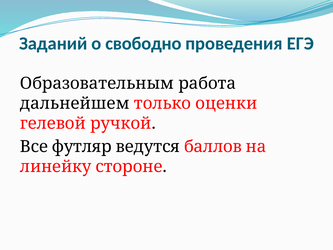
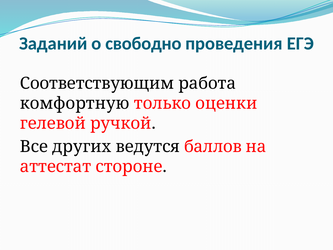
Образовательным: Образовательным -> Соответствующим (97, 83)
дальнейшем: дальнейшем -> комфортную (75, 103)
футляр: футляр -> других (82, 147)
линейку: линейку -> аттестат (56, 167)
